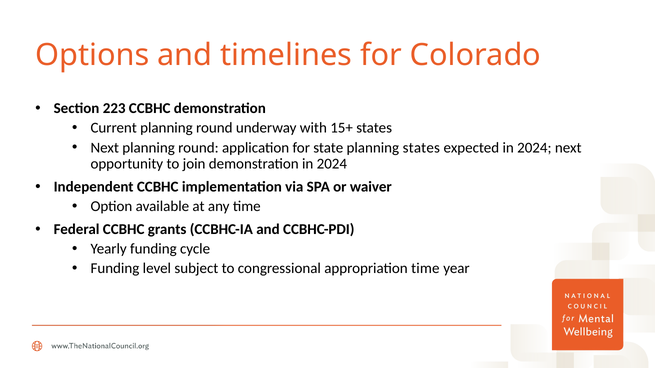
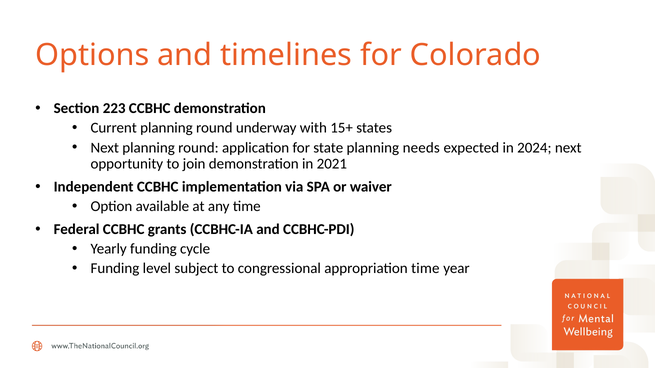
planning states: states -> needs (421, 148)
demonstration in 2024: 2024 -> 2021 (332, 164)
